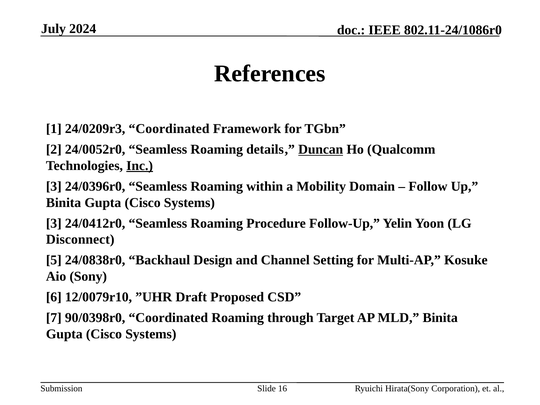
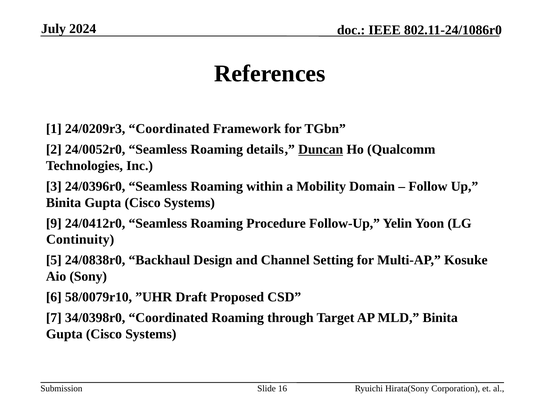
Inc underline: present -> none (140, 166)
3: 3 -> 9 (54, 223)
Disconnect: Disconnect -> Continuity (80, 239)
12/0079r10: 12/0079r10 -> 58/0079r10 (99, 297)
90/0398r0: 90/0398r0 -> 34/0398r0 (95, 318)
